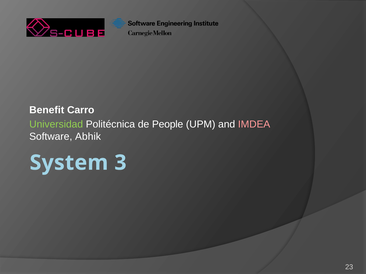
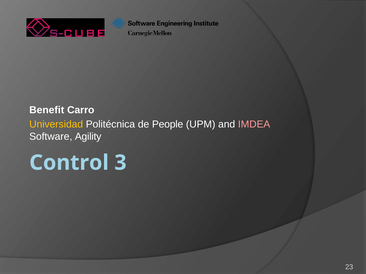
Universidad colour: light green -> yellow (56, 125)
Abhik: Abhik -> Agility (88, 137)
System: System -> Control (69, 163)
